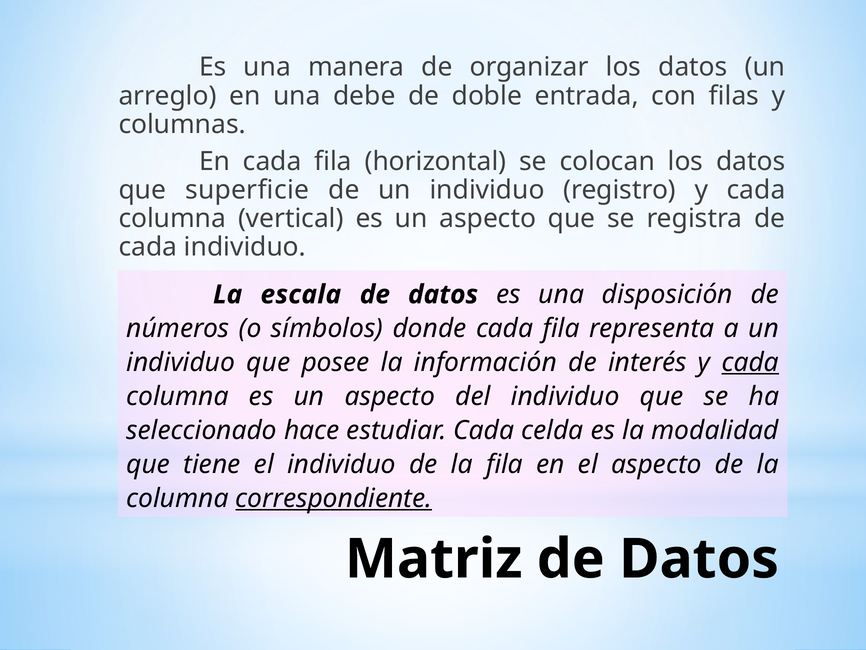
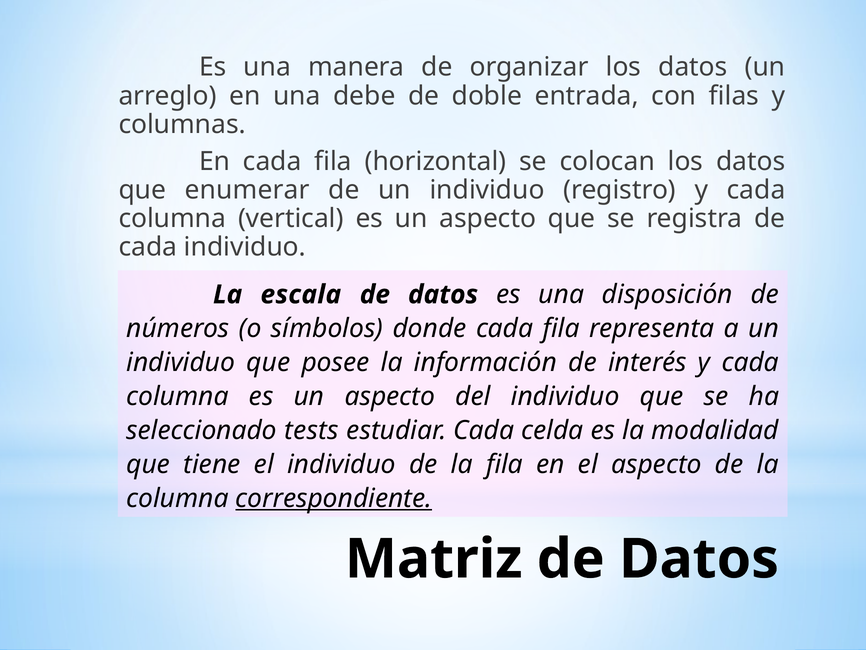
superficie: superficie -> enumerar (247, 190)
cada underline: present -> none (750, 362)
hace: hace -> tests (312, 430)
